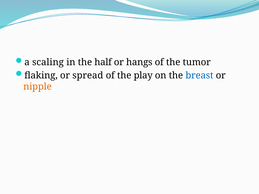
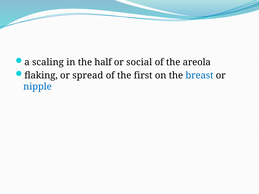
hangs: hangs -> social (139, 62)
tumor: tumor -> areola (197, 62)
play: play -> first (143, 75)
nipple colour: orange -> blue (37, 87)
